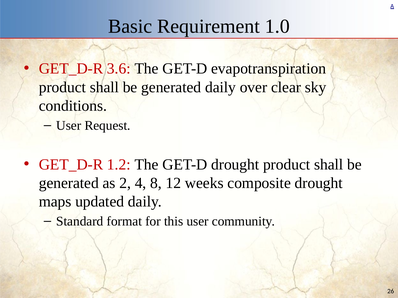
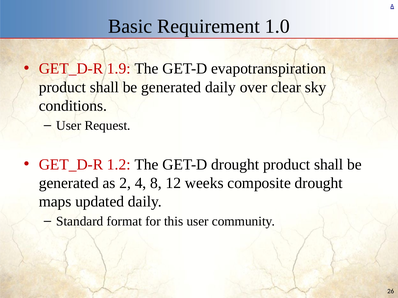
3.6: 3.6 -> 1.9 (119, 69)
